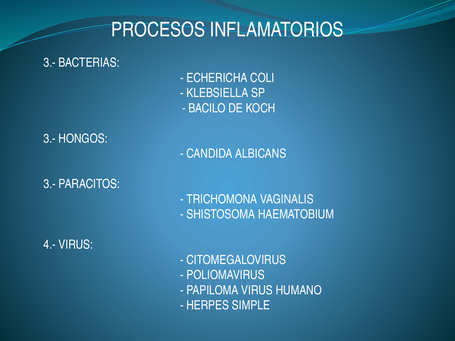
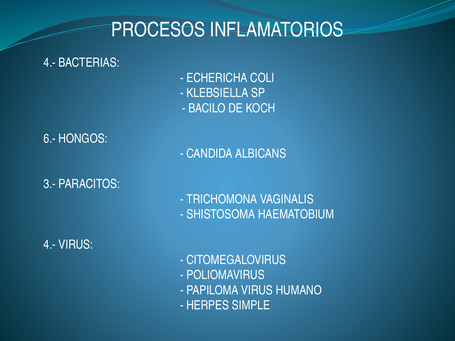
3.-: 3.- -> 4.- (50, 63)
3.-: 3.- -> 6.- (50, 139)
